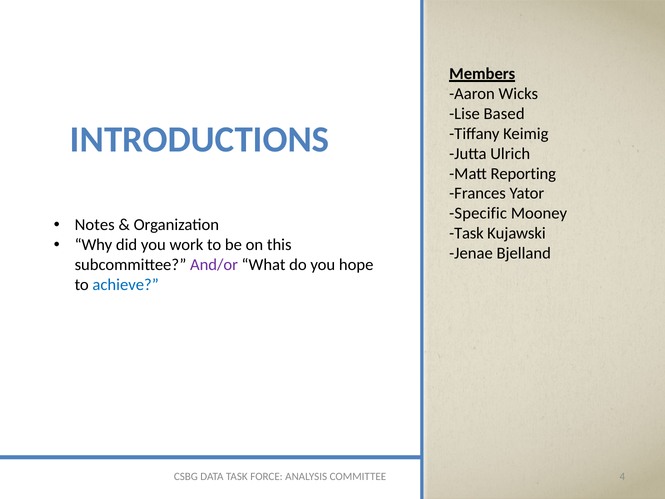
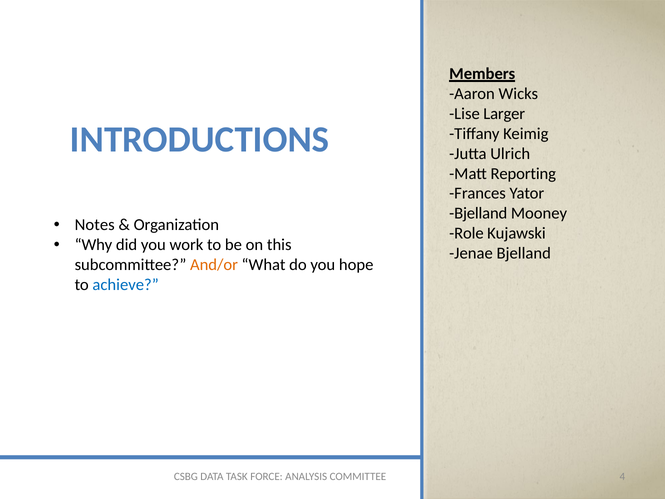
Based: Based -> Larger (504, 114)
Specific: Specific -> Bjelland (478, 213)
Task: Task -> Role (466, 233)
And/or colour: purple -> orange (214, 265)
